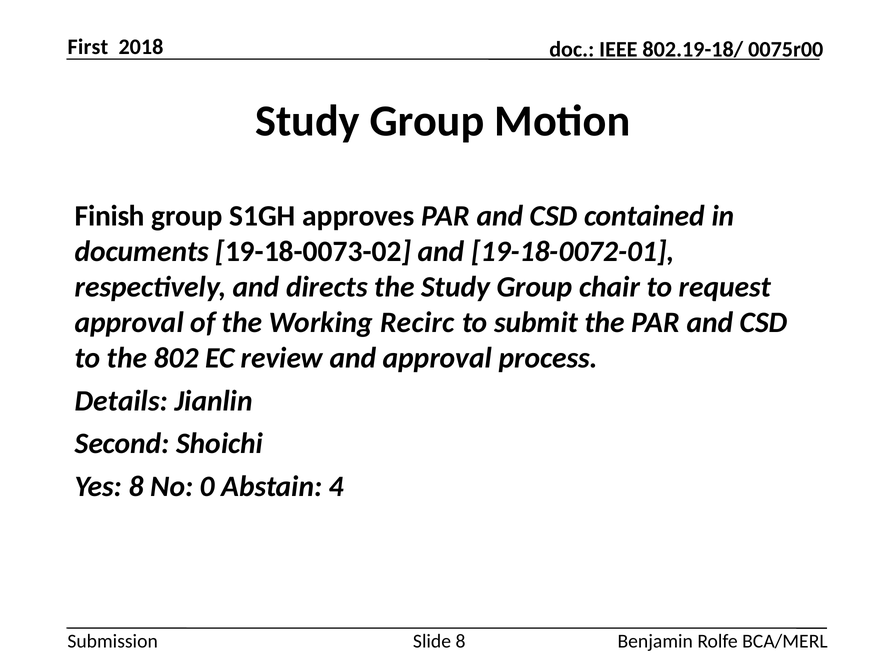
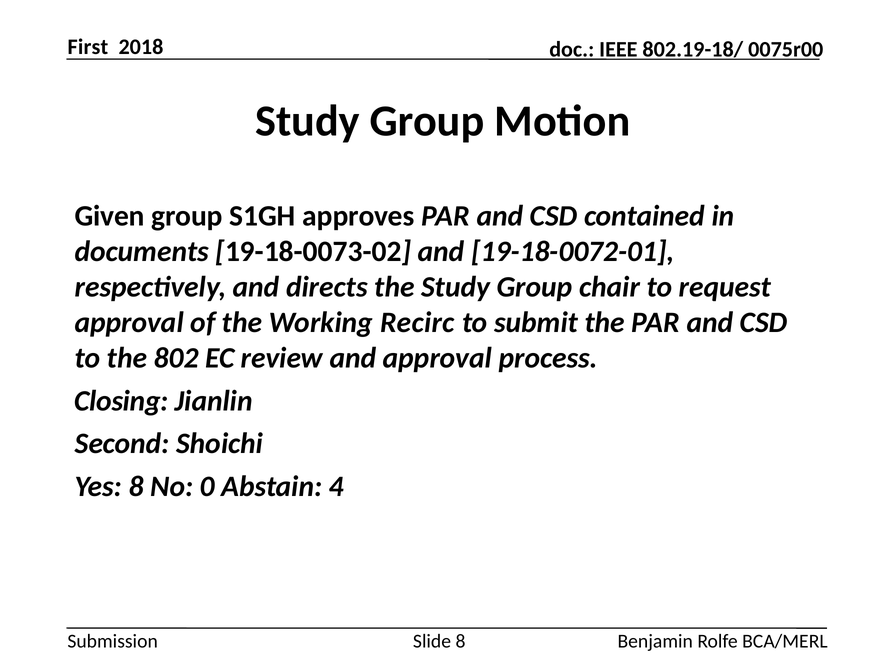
Finish: Finish -> Given (110, 216)
Details: Details -> Closing (121, 401)
